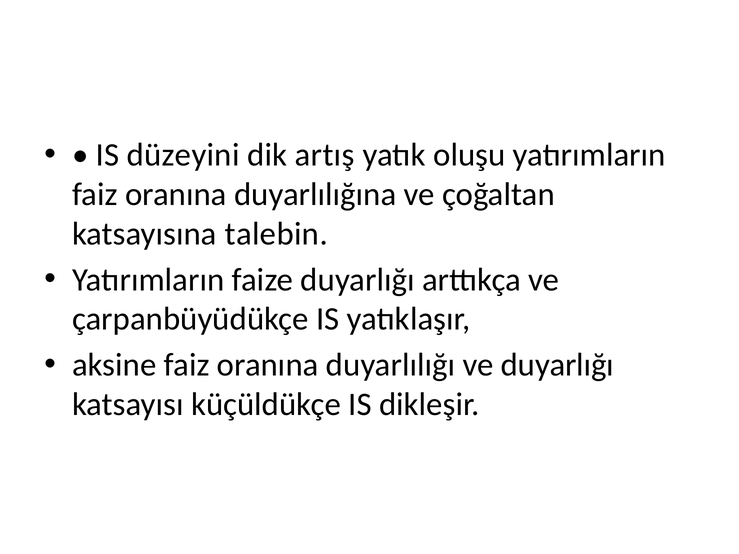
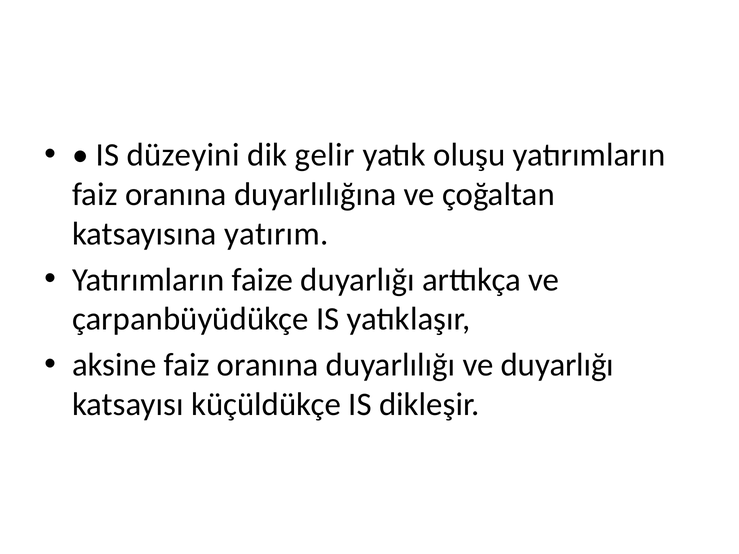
artış: artış -> gelir (325, 155)
talebin: talebin -> yatırım (276, 234)
